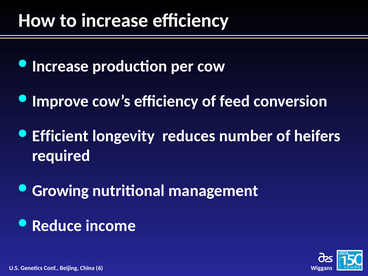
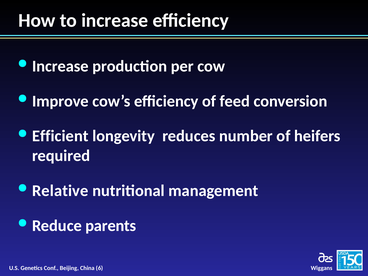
Growing: Growing -> Relative (60, 191)
income: income -> parents (111, 226)
